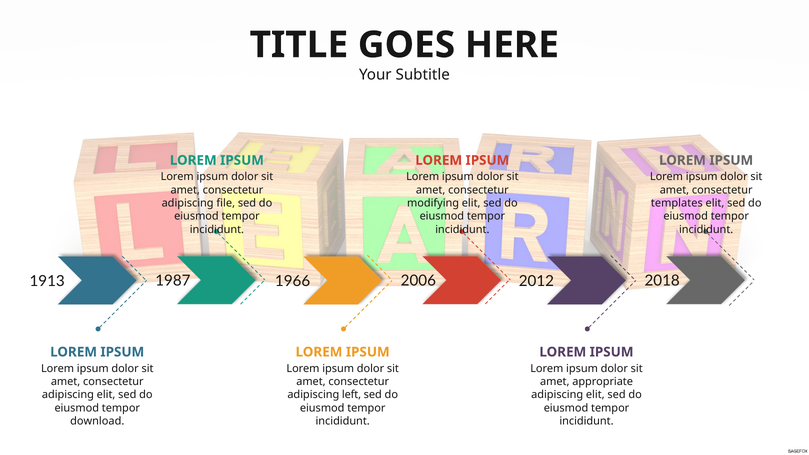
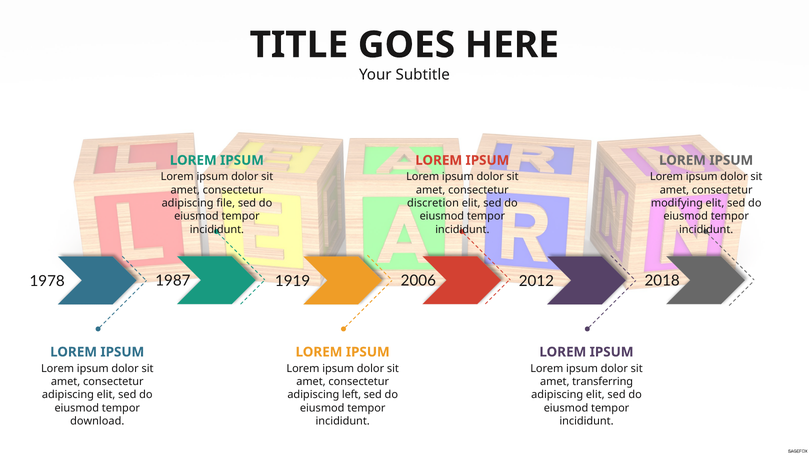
modifying: modifying -> discretion (433, 203)
templates: templates -> modifying (677, 203)
1913: 1913 -> 1978 (47, 281)
1966: 1966 -> 1919 (293, 281)
appropriate: appropriate -> transferring (603, 382)
